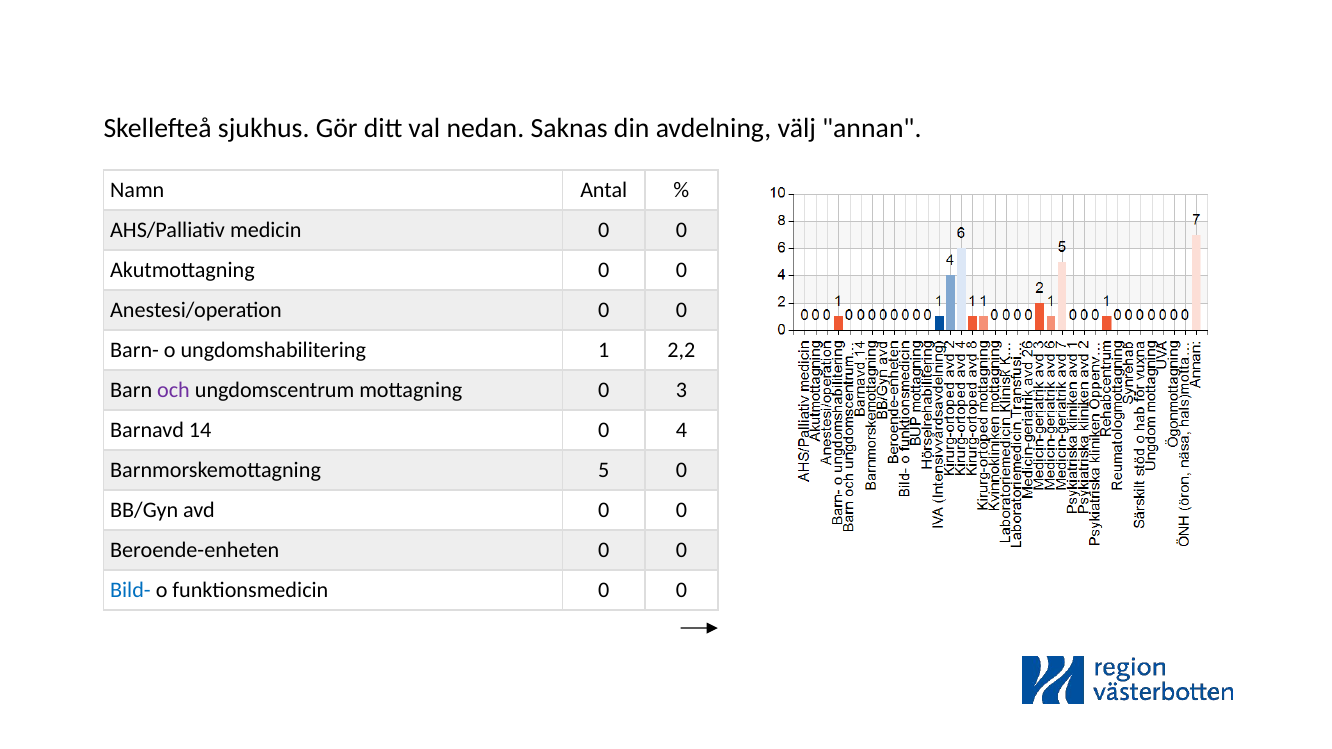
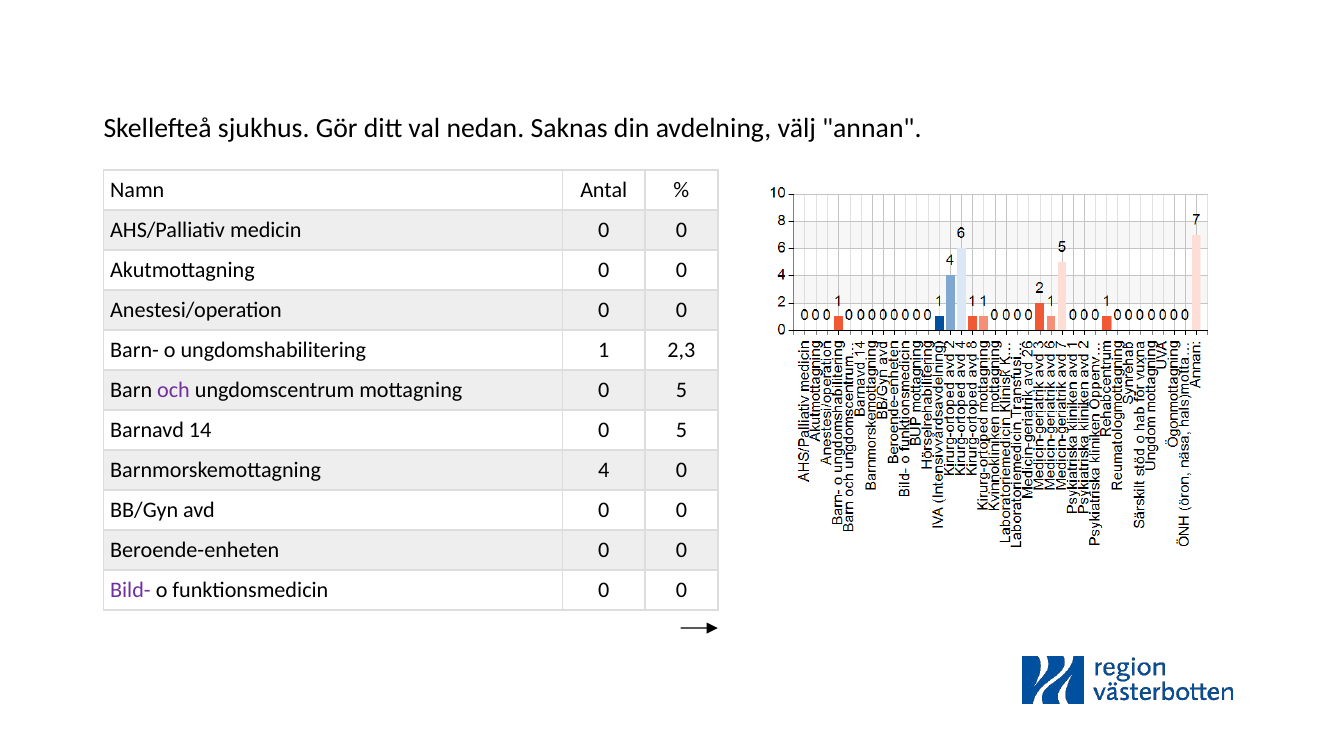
2,2: 2,2 -> 2,3 (681, 351)
mottagning 0 3: 3 -> 5 (681, 391)
14 0 4: 4 -> 5 (681, 431)
5: 5 -> 4 (604, 471)
Bild- colour: blue -> purple (130, 591)
